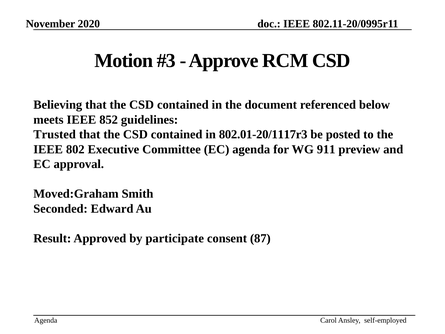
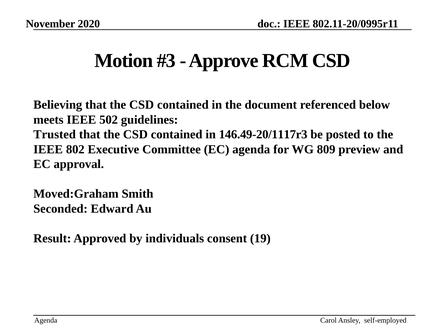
852: 852 -> 502 (109, 120)
802.01-20/1117r3: 802.01-20/1117r3 -> 146.49-20/1117r3 (263, 134)
911: 911 -> 809 (326, 149)
participate: participate -> individuals (175, 238)
87: 87 -> 19 (260, 238)
